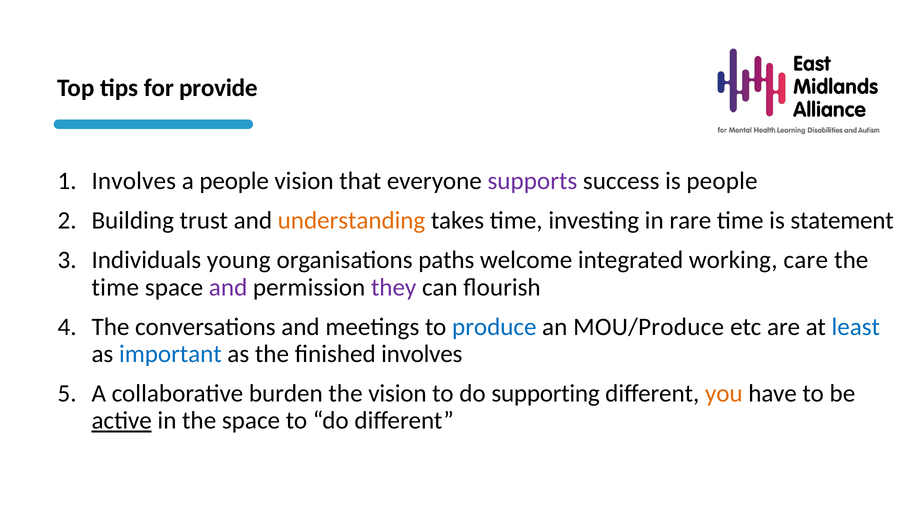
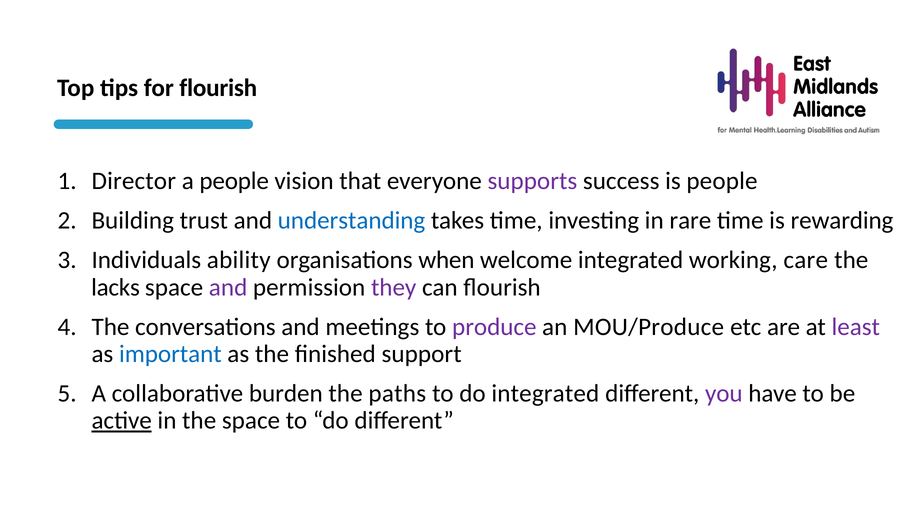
for provide: provide -> flourish (218, 88)
Involves: Involves -> Director (134, 181)
understanding colour: orange -> blue (352, 221)
statement: statement -> rewarding (842, 221)
young: young -> ability (239, 260)
paths: paths -> when (446, 260)
time: time -> lacks (116, 288)
produce colour: blue -> purple (494, 327)
least colour: blue -> purple (856, 327)
finished involves: involves -> support (422, 354)
the vision: vision -> paths (397, 394)
do supporting: supporting -> integrated (545, 394)
you colour: orange -> purple (724, 394)
